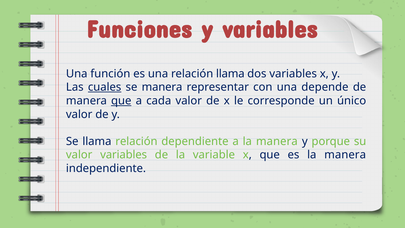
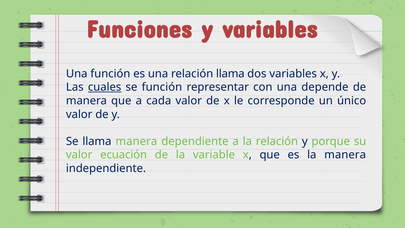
se manera: manera -> función (162, 87)
que underline: present -> none (121, 101)
llama relación: relación -> manera (136, 141)
a la manera: manera -> relación (277, 141)
valor variables: variables -> ecuación (124, 155)
